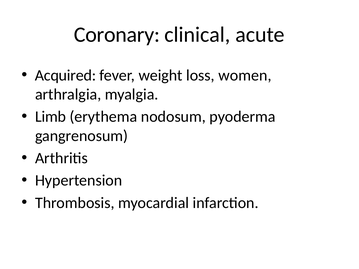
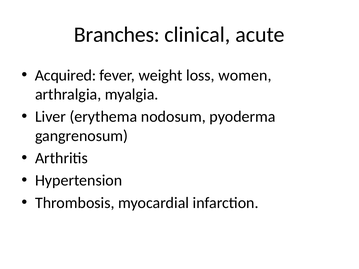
Coronary: Coronary -> Branches (117, 35)
Limb: Limb -> Liver (50, 117)
